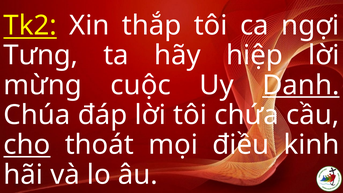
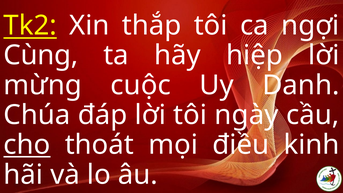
Tưng: Tưng -> Cùng (41, 55)
Danh underline: present -> none (301, 85)
chứa: chứa -> ngày (246, 115)
